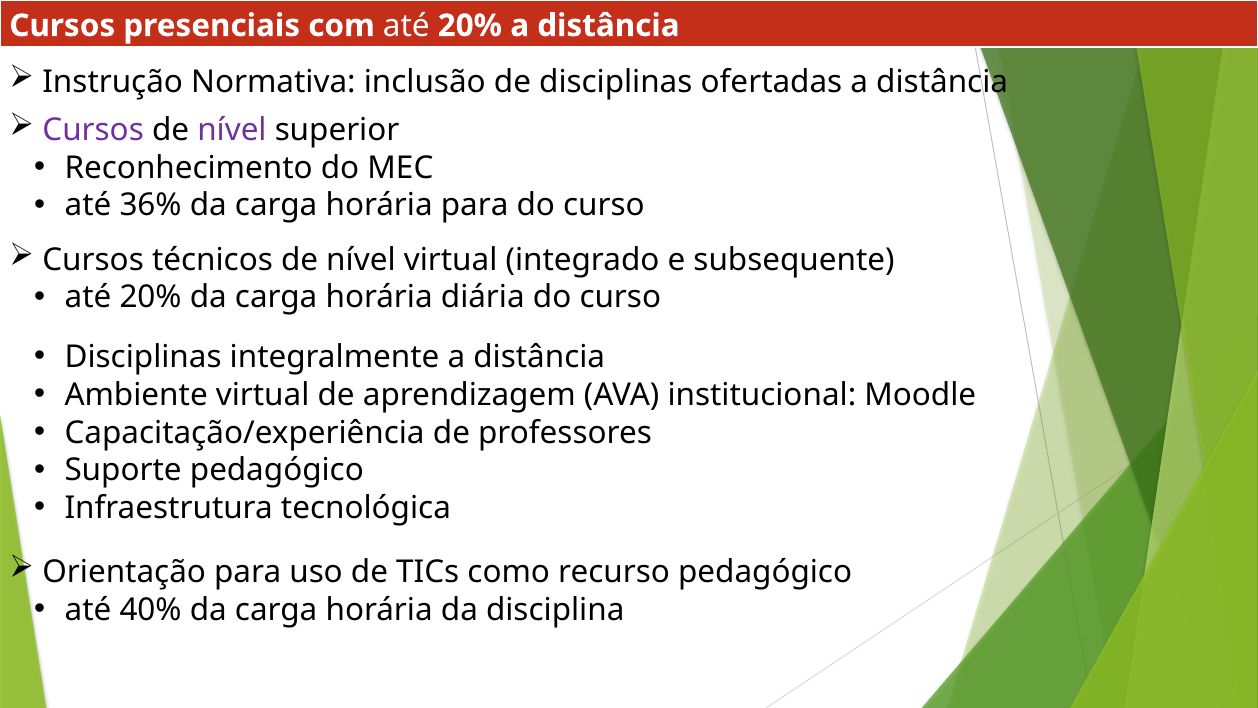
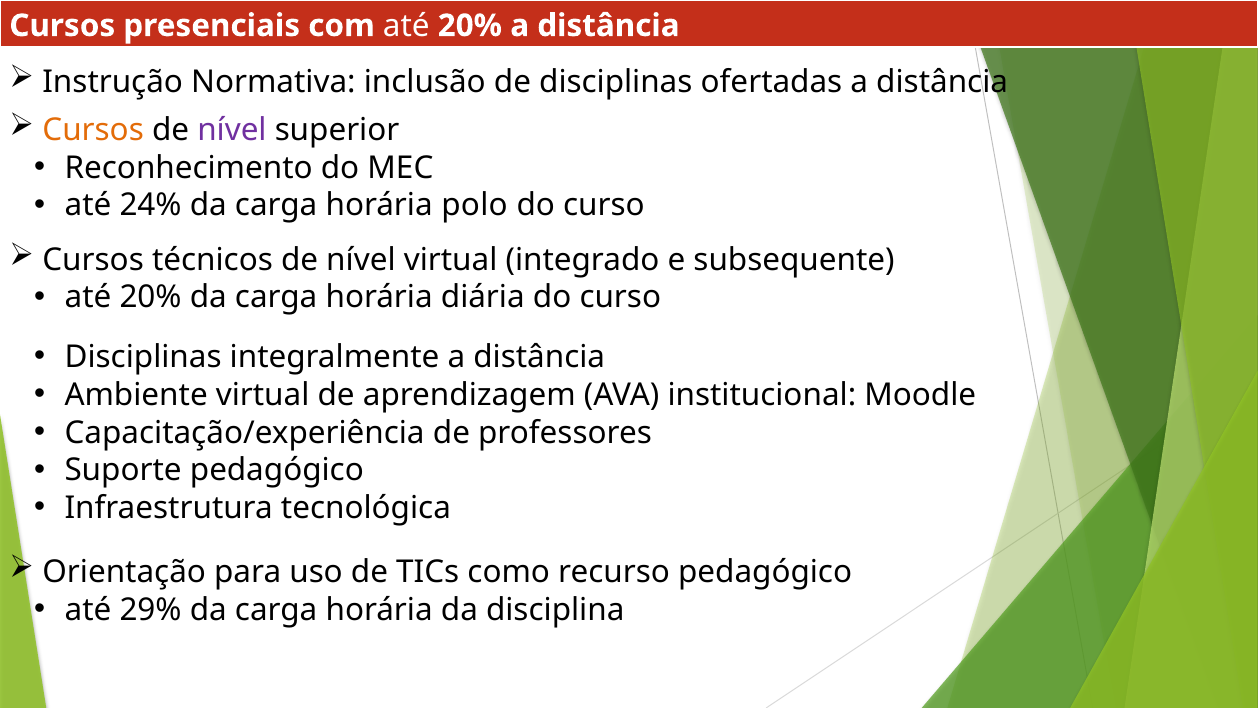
Cursos colour: purple -> orange (93, 130)
36%: 36% -> 24% (151, 205)
horária para: para -> polo (474, 205)
40%: 40% -> 29% (151, 609)
